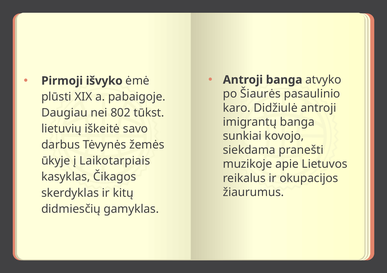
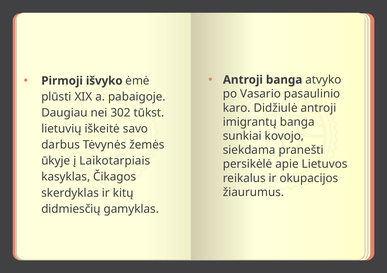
Šiaurės: Šiaurės -> Vasario (261, 94)
802: 802 -> 302 (121, 113)
muzikoje: muzikoje -> persikėlė (248, 164)
